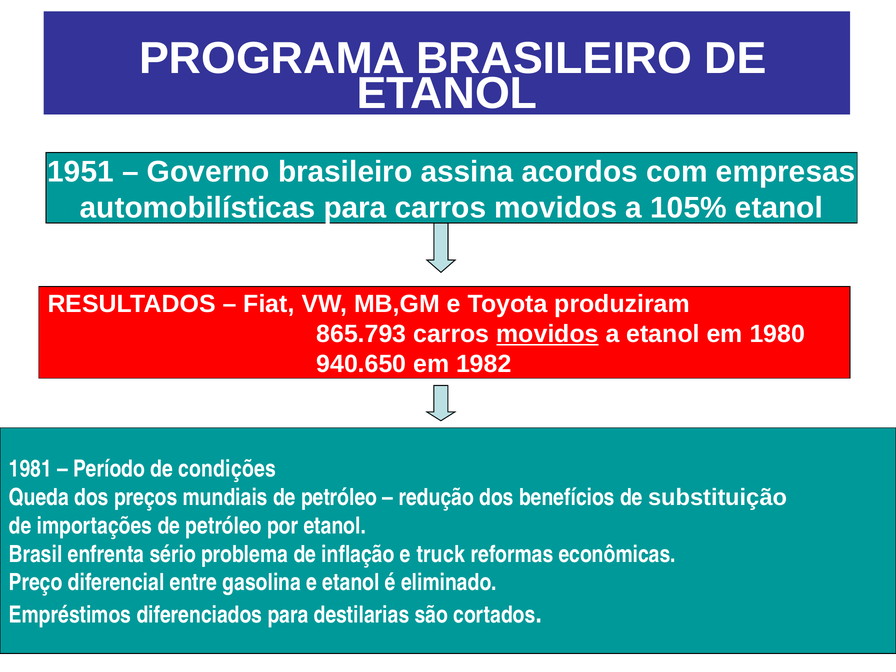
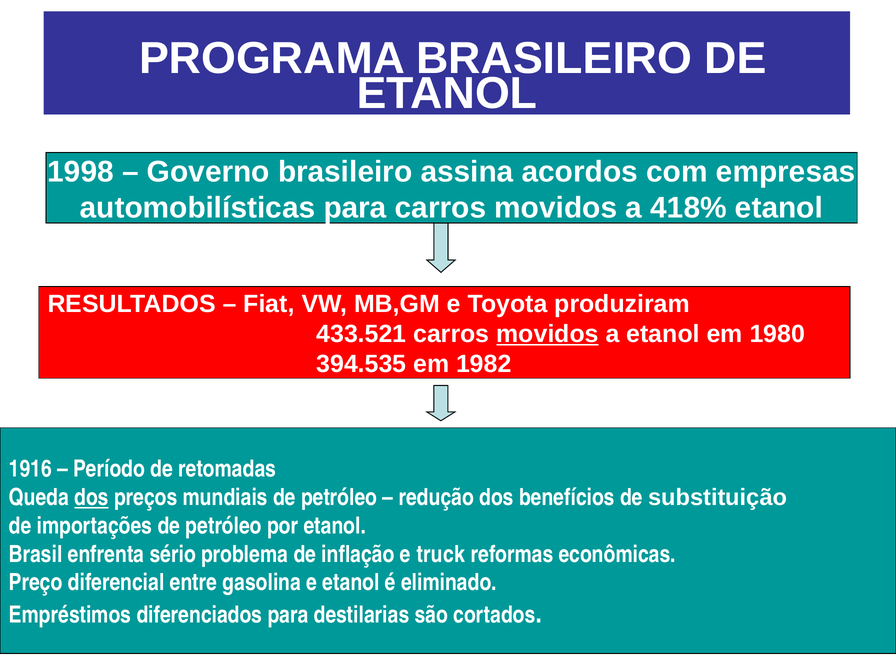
1951: 1951 -> 1998 (81, 172)
105%: 105% -> 418% (689, 208)
865.793: 865.793 -> 433.521 (361, 334)
940.650: 940.650 -> 394.535 (361, 364)
1981: 1981 -> 1916 (30, 469)
condições: condições -> retomadas (227, 469)
dos underline: none -> present (91, 498)
